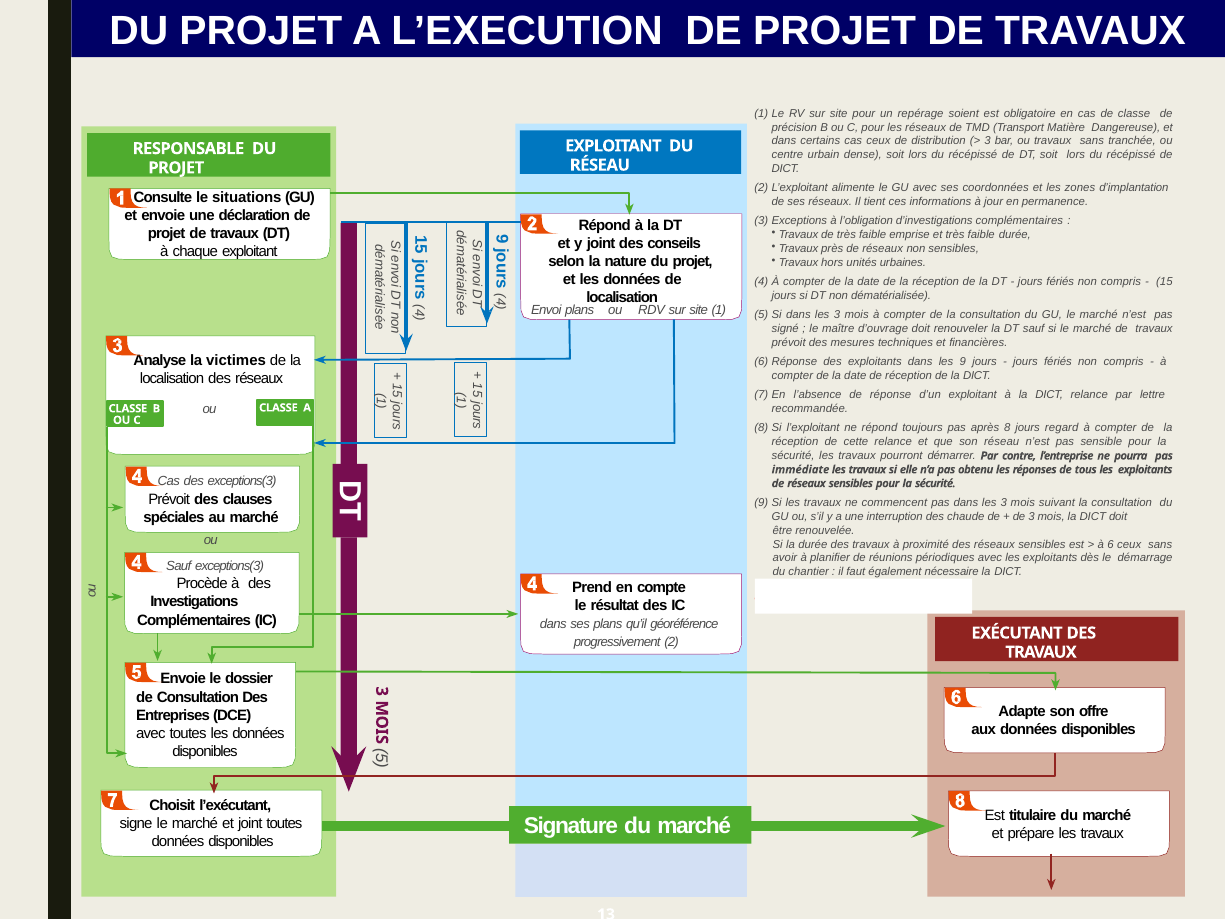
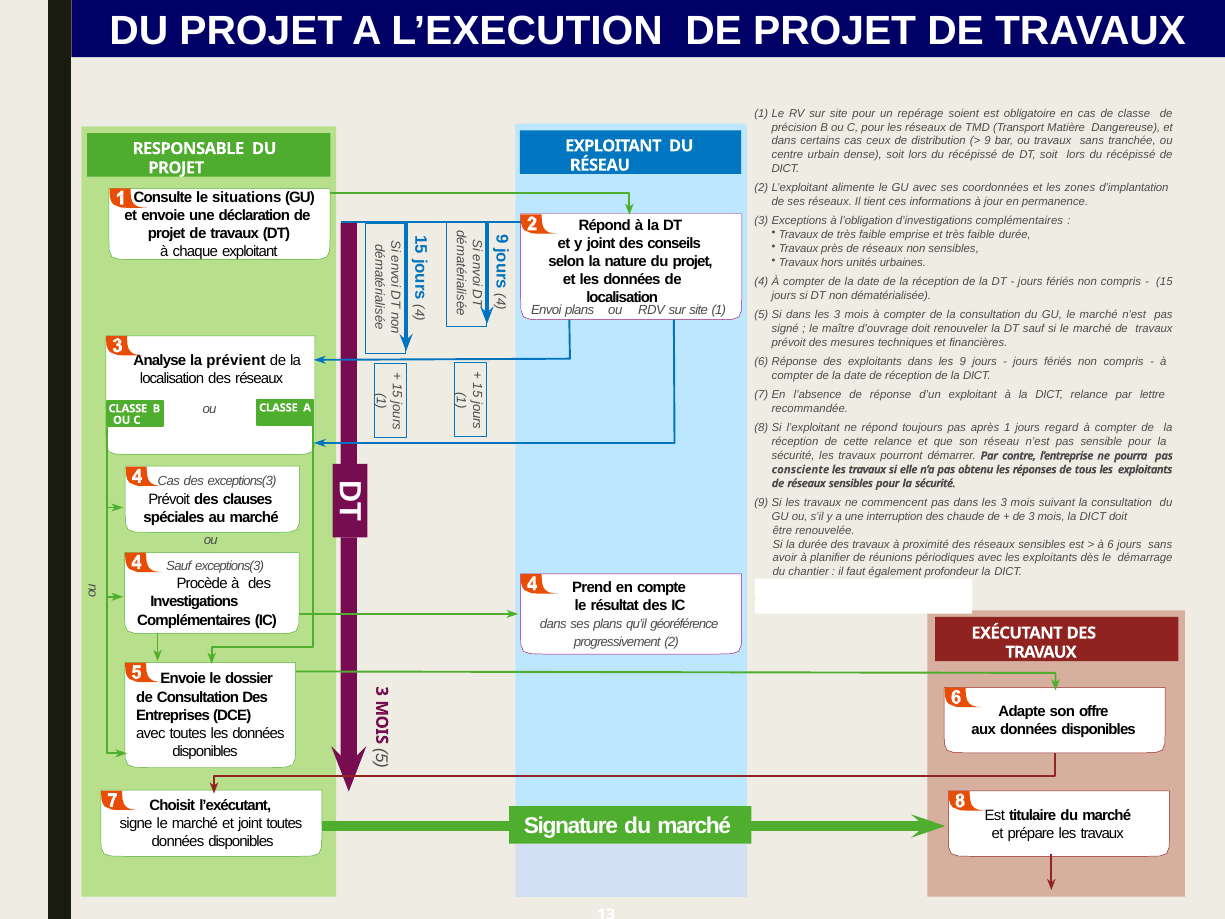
3: 3 -> 9 (988, 141)
victimes: victimes -> prévient (236, 360)
après 8: 8 -> 1 (1007, 428)
immédiate: immédiate -> consciente (800, 469)
6 ceux: ceux -> jours (1129, 544)
nécessaire: nécessaire -> profondeur (952, 572)
